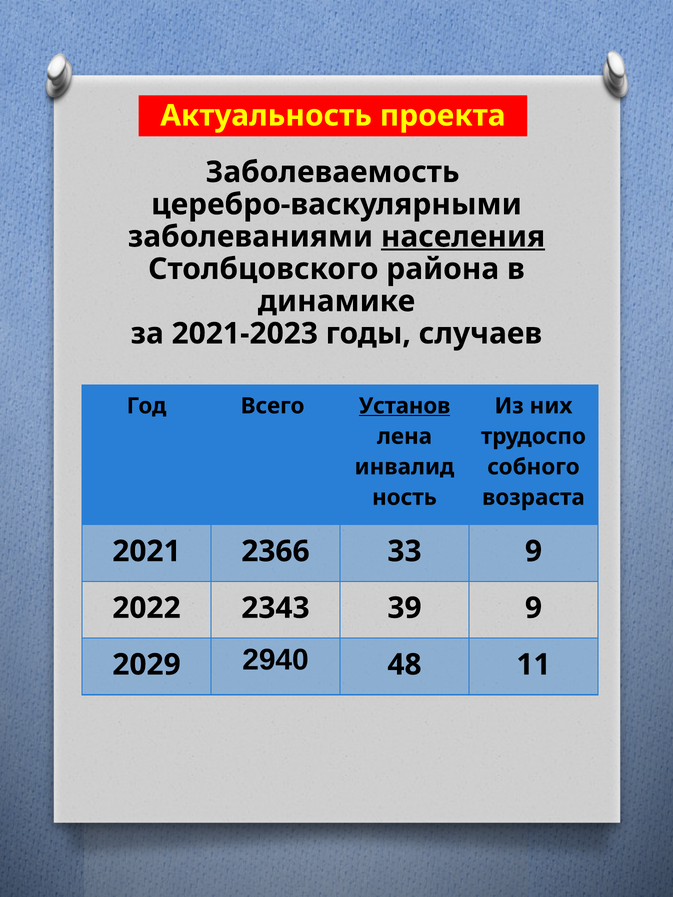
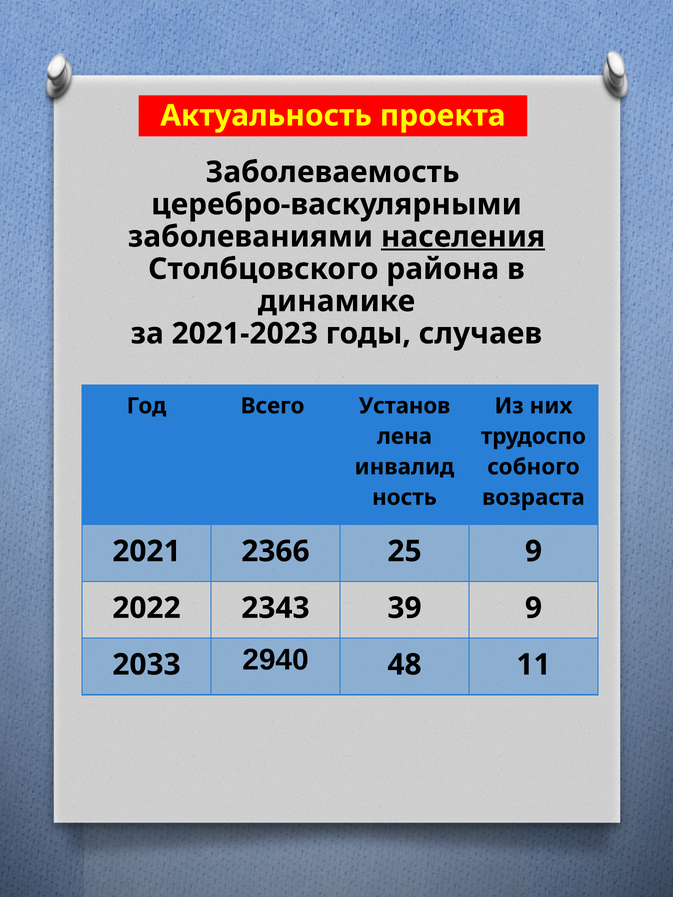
Установ underline: present -> none (405, 406)
33: 33 -> 25 (405, 552)
2029: 2029 -> 2033 (147, 665)
